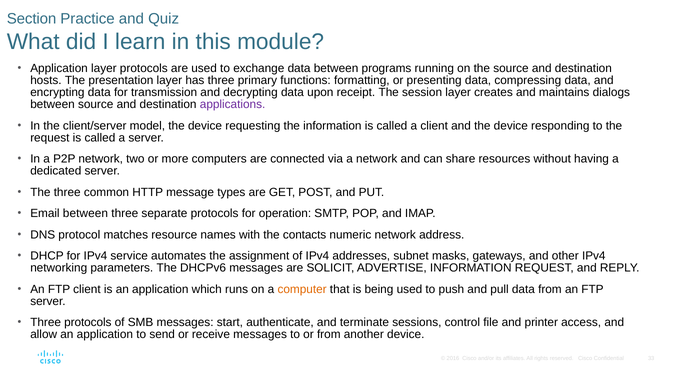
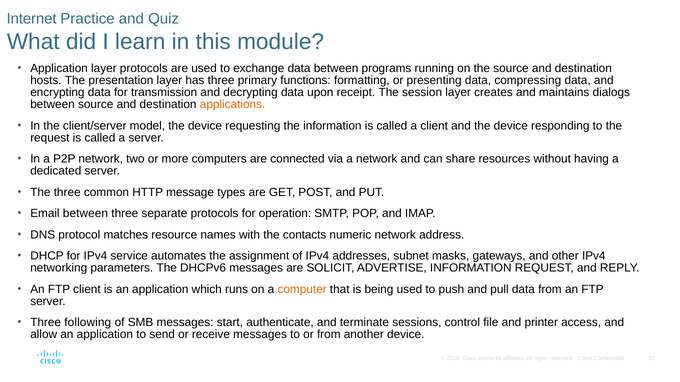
Section: Section -> Internet (32, 19)
applications colour: purple -> orange (233, 105)
Three protocols: protocols -> following (88, 323)
